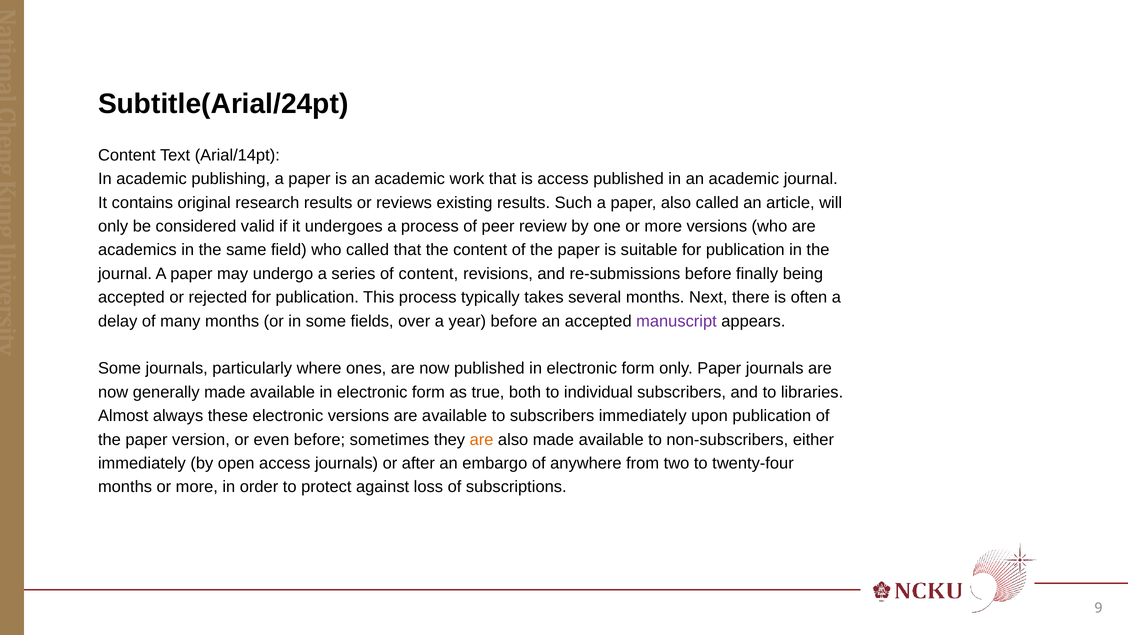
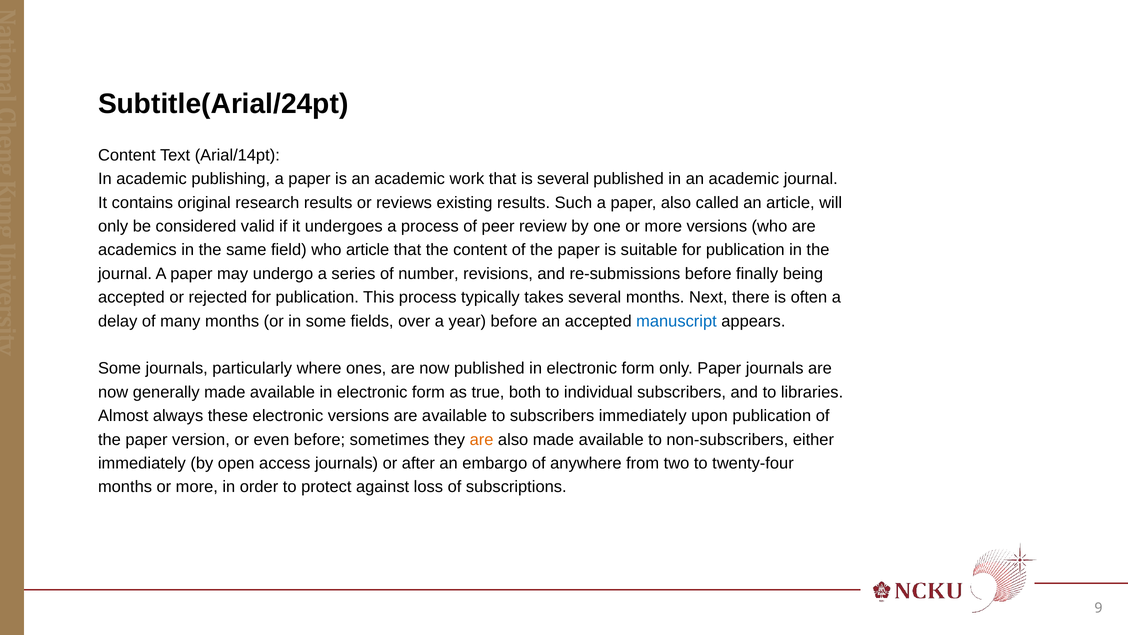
is access: access -> several (563, 179)
who called: called -> article (368, 250)
of content: content -> number (429, 274)
manuscript colour: purple -> blue (676, 321)
